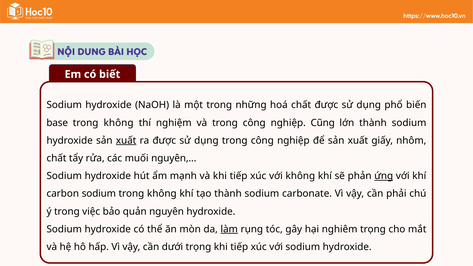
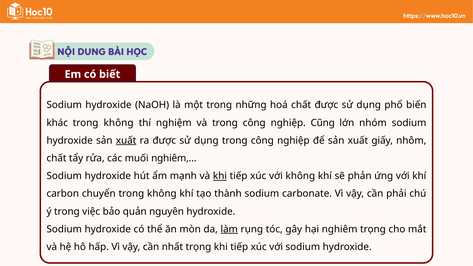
base: base -> khác (57, 123)
lớn thành: thành -> nhóm (373, 123)
muối nguyên: nguyên -> nghiêm (174, 158)
khi underline: none -> present (220, 176)
ứng underline: present -> none (384, 176)
carbon sodium: sodium -> chuyển (99, 194)
dưới: dưới -> nhất (172, 247)
